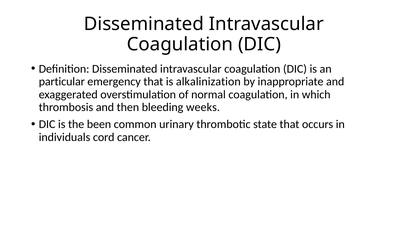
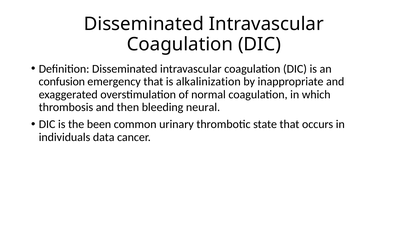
particular: particular -> confusion (62, 82)
weeks: weeks -> neural (203, 108)
cord: cord -> data (104, 138)
